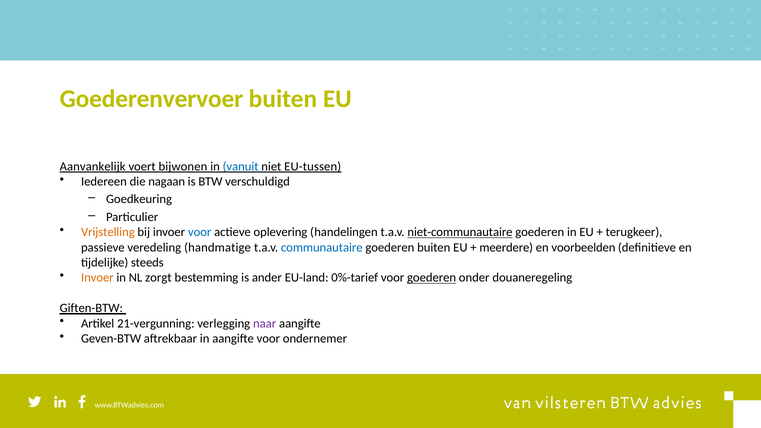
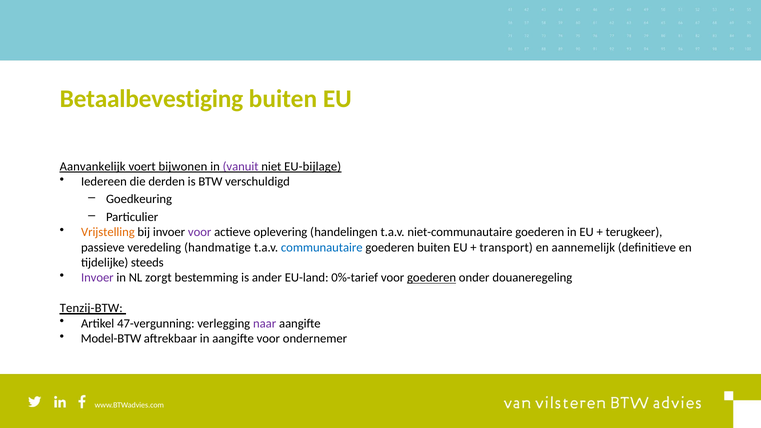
Goederenvervoer: Goederenvervoer -> Betaalbevestiging (151, 99)
vanuit colour: blue -> purple (241, 166)
EU-tussen: EU-tussen -> EU-bijlage (313, 166)
nagaan: nagaan -> derden (167, 182)
voor colour: blue -> purple (200, 232)
niet-communautaire underline: present -> none (460, 232)
meerdere: meerdere -> transport (506, 247)
voorbeelden: voorbeelden -> aannemelijk (583, 247)
Invoer colour: orange -> purple (97, 278)
Giften-BTW: Giften-BTW -> Tenzij-BTW (91, 308)
21-vergunning: 21-vergunning -> 47-vergunning (156, 323)
Geven-BTW: Geven-BTW -> Model-BTW (111, 339)
